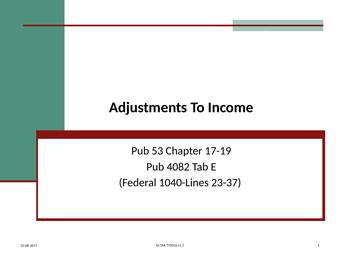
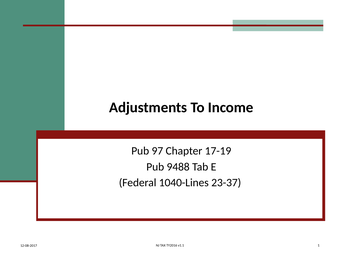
53: 53 -> 97 (157, 151)
4082: 4082 -> 9488 (178, 167)
